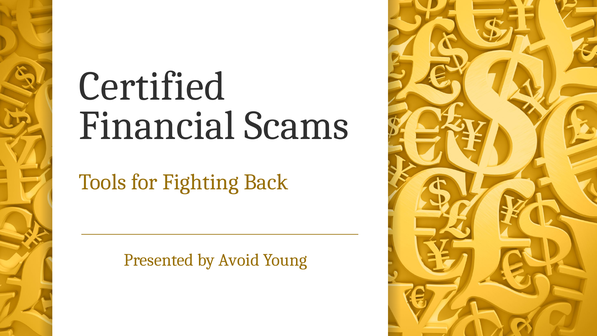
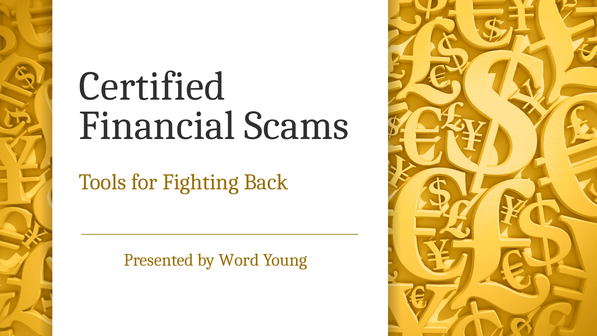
Avoid: Avoid -> Word (239, 260)
